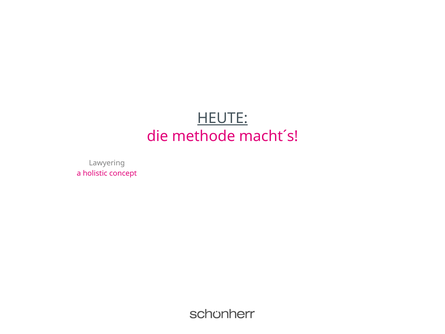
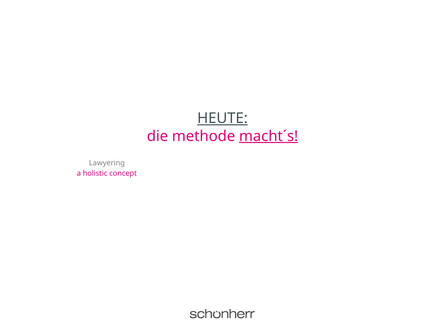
macht´s underline: none -> present (269, 136)
